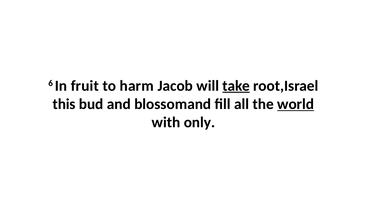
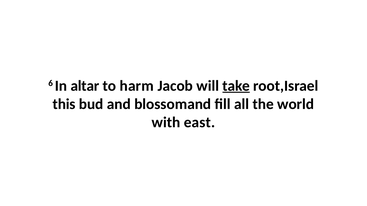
fruit: fruit -> altar (85, 86)
world underline: present -> none (296, 104)
only: only -> east (199, 123)
